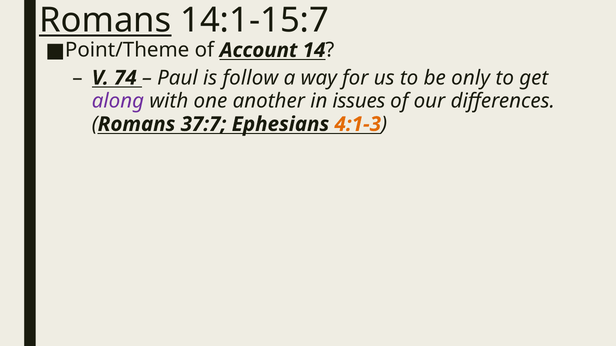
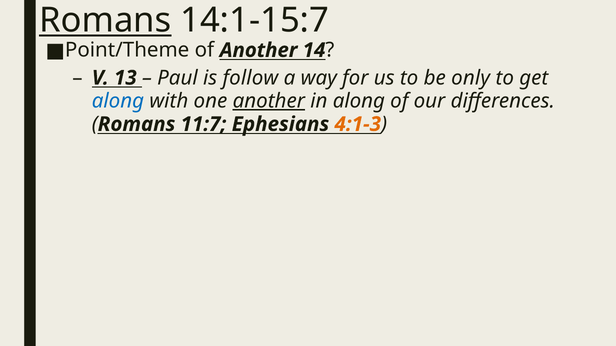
of Account: Account -> Another (259, 50)
74: 74 -> 13 (125, 78)
along colour: purple -> blue (118, 101)
another underline: none -> present (269, 101)
in issues: issues -> along (359, 101)
37:7: 37:7 -> 11:7 (204, 124)
